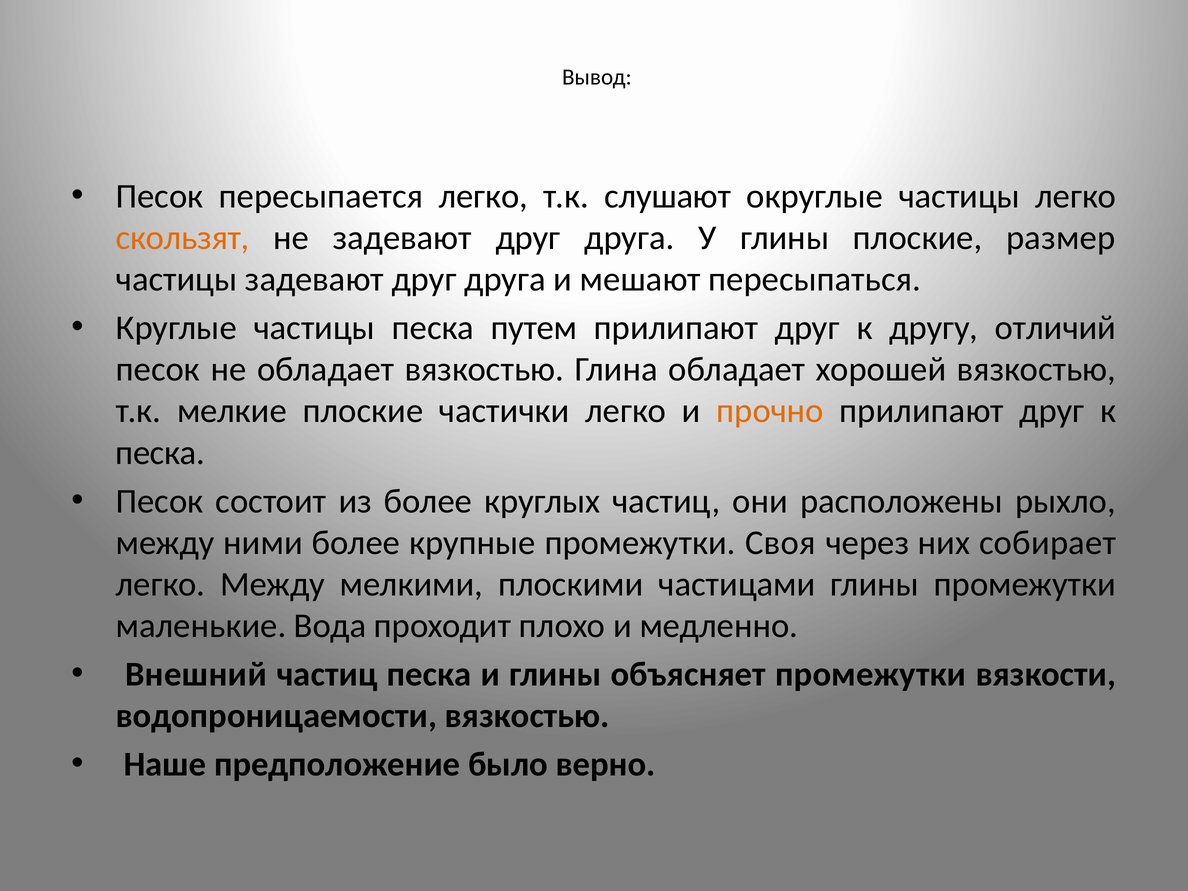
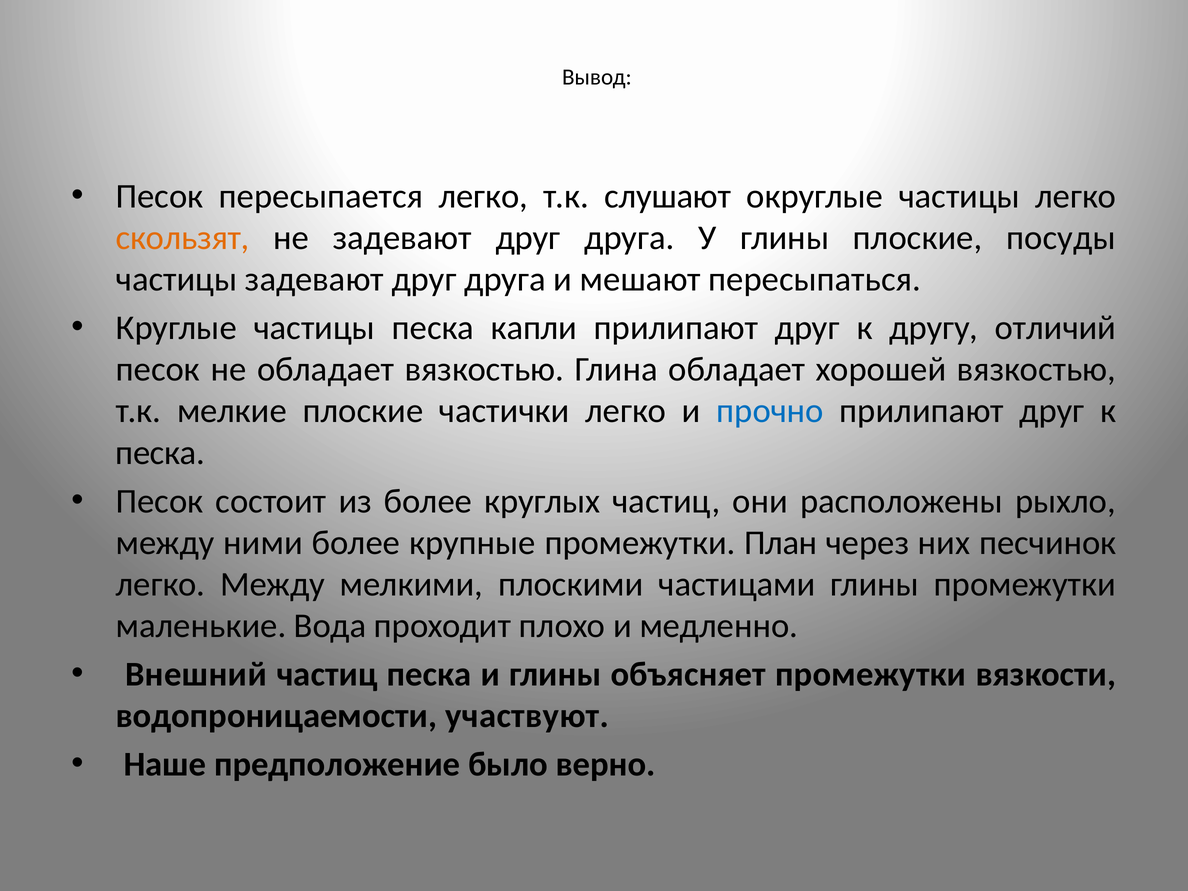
размер: размер -> посуды (1061, 238)
путем: путем -> капли (534, 328)
прочно colour: orange -> blue (770, 411)
Своя: Своя -> План (781, 543)
собирает: собирает -> песчинок (1048, 543)
водопроницаемости вязкостью: вязкостью -> участвуют (527, 716)
